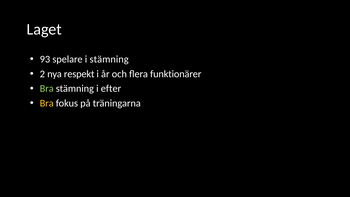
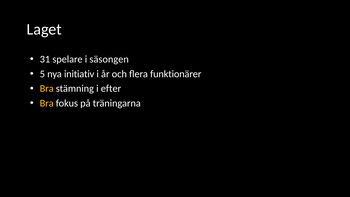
93: 93 -> 31 (45, 59)
i stämning: stämning -> säsongen (109, 59)
2: 2 -> 5 (42, 74)
respekt: respekt -> initiativ (79, 74)
Bra colour: light green -> yellow (47, 89)
